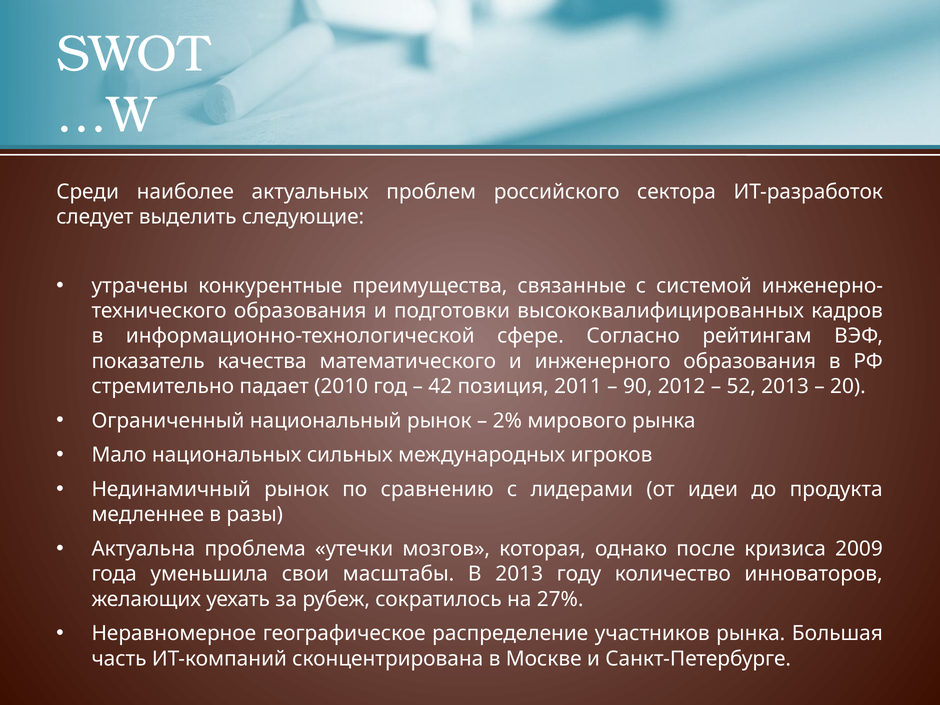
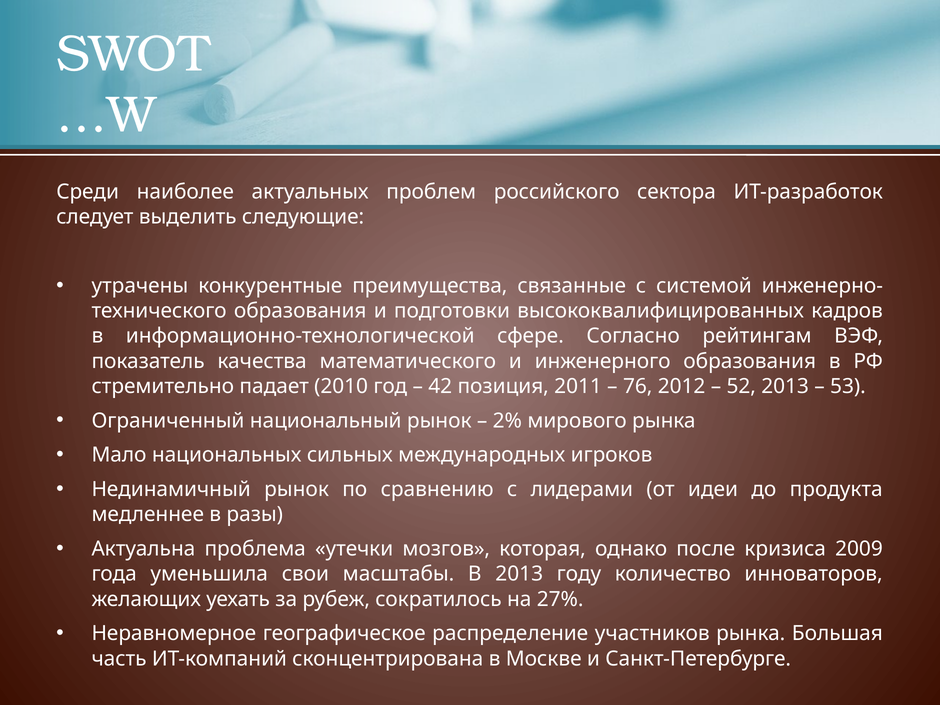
90: 90 -> 76 (638, 386)
20: 20 -> 53 (848, 386)
